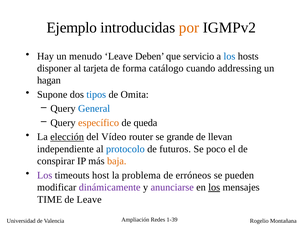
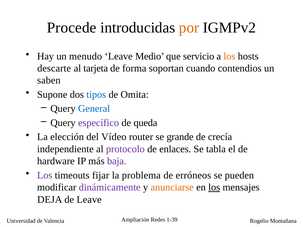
Ejemplo: Ejemplo -> Procede (72, 28)
Deben: Deben -> Medio (150, 56)
los colour: blue -> orange (229, 56)
disponer: disponer -> descarte (54, 68)
catálogo: catálogo -> soportan (166, 68)
addressing: addressing -> contendios (240, 68)
hagan: hagan -> saben (49, 81)
específico colour: orange -> purple (99, 123)
elección underline: present -> none (67, 137)
llevan: llevan -> crecía (220, 137)
protocolo colour: blue -> purple (125, 149)
futuros: futuros -> enlaces (175, 149)
poco: poco -> tabla (216, 149)
conspirar: conspirar -> hardware (56, 161)
baja colour: orange -> purple (117, 161)
host: host -> fijar (101, 175)
anunciarse colour: purple -> orange (172, 188)
TIME: TIME -> DEJA (50, 200)
